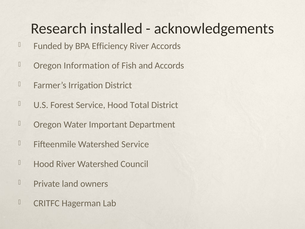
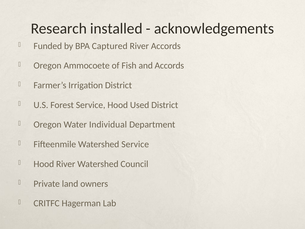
Efficiency: Efficiency -> Captured (110, 46)
Information: Information -> Ammocoete (87, 66)
Total: Total -> Used (140, 105)
Important: Important -> Individual (108, 125)
